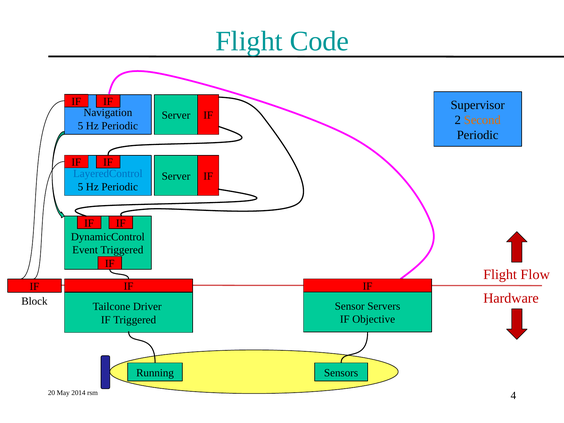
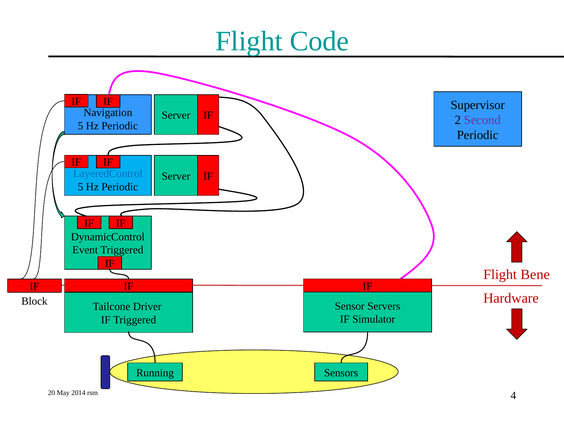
Second colour: orange -> purple (482, 120)
Flow: Flow -> Bene (535, 275)
Objective: Objective -> Simulator (374, 319)
